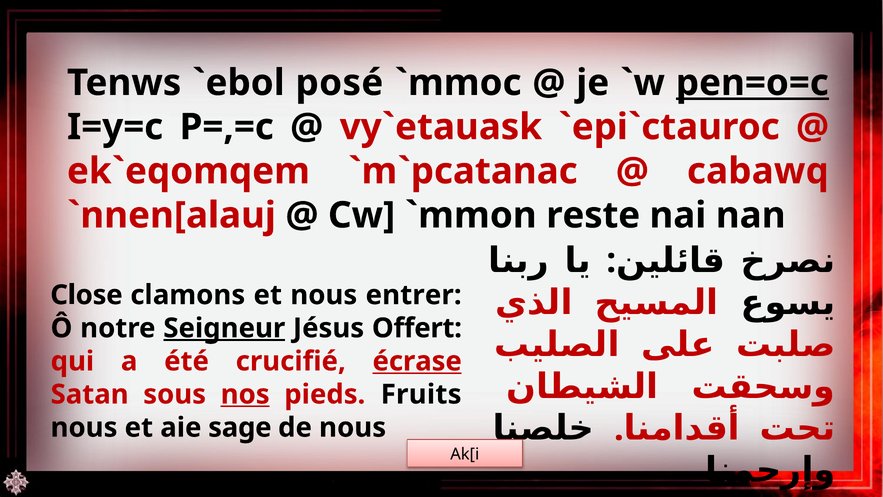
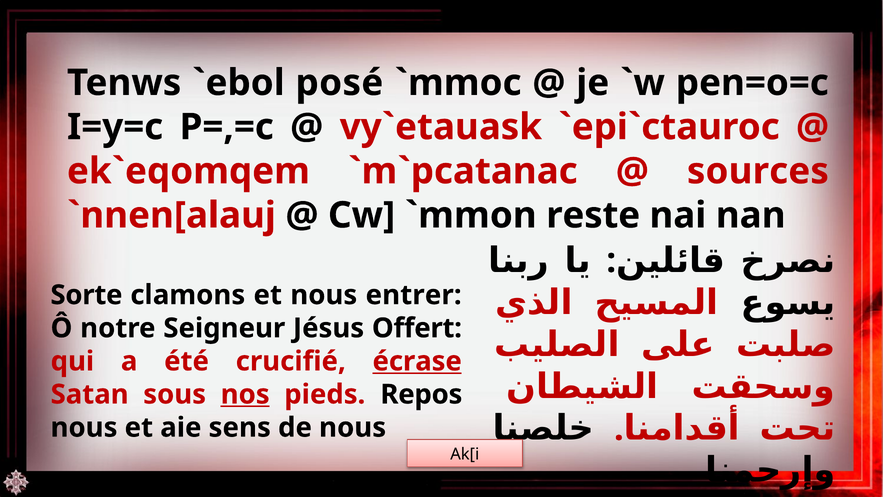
pen=o=c underline: present -> none (752, 83)
cabawq: cabawq -> sources (758, 171)
Close: Close -> Sorte (86, 295)
Seigneur underline: present -> none (224, 328)
Fruits: Fruits -> Repos (421, 394)
sage: sage -> sens (240, 427)
